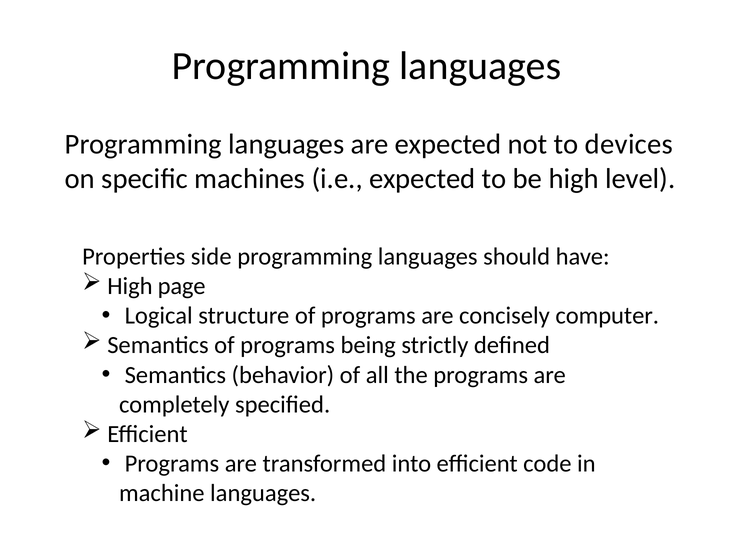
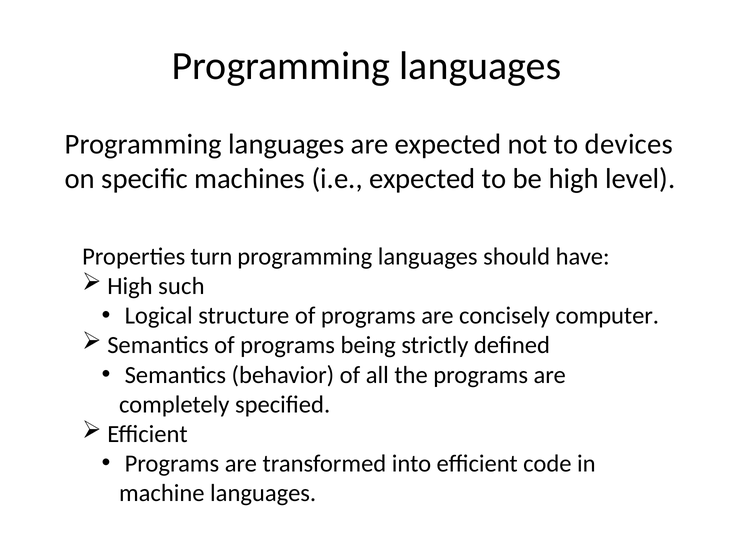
side: side -> turn (211, 256)
page: page -> such (181, 286)
